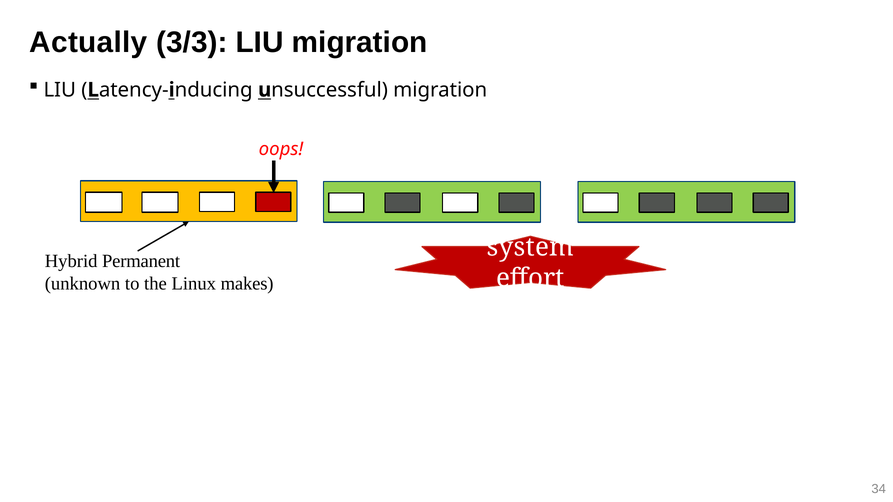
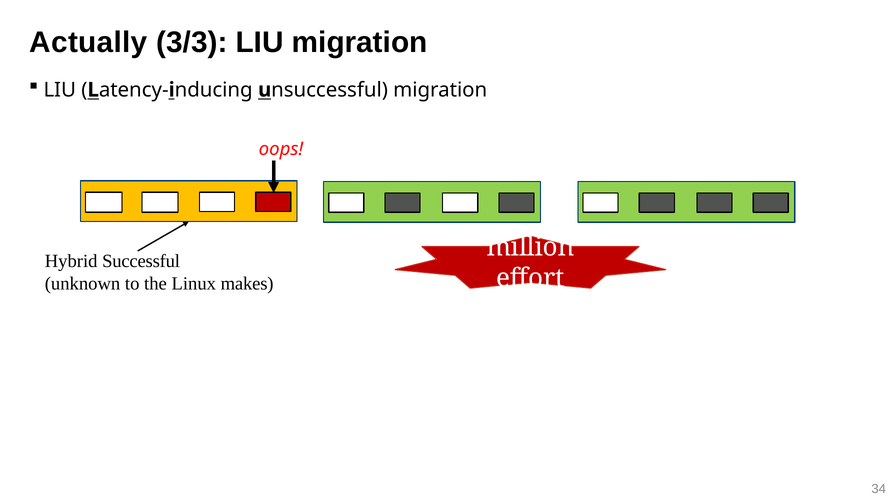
system: system -> million (531, 247)
Permanent: Permanent -> Successful (141, 261)
